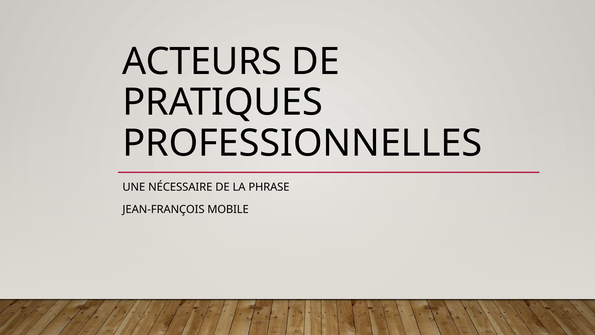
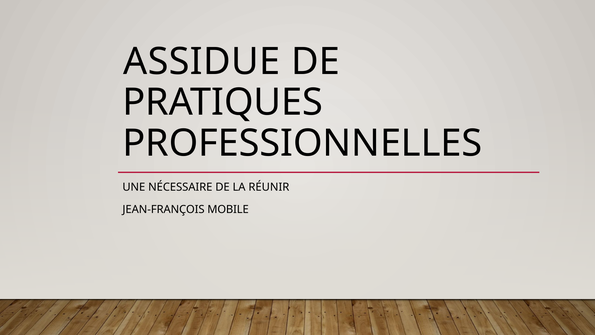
ACTEURS: ACTEURS -> ASSIDUE (202, 62)
PHRASE: PHRASE -> RÉUNIR (269, 187)
